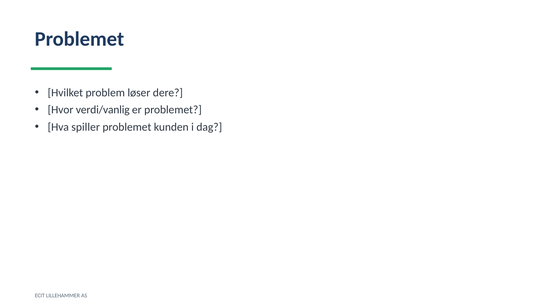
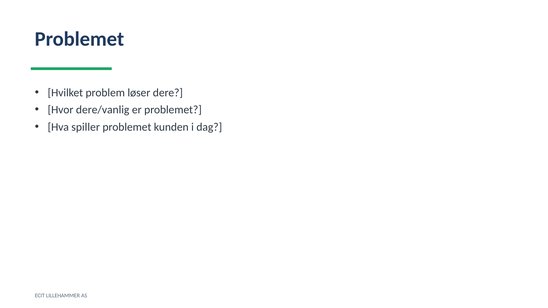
verdi/vanlig: verdi/vanlig -> dere/vanlig (103, 110)
